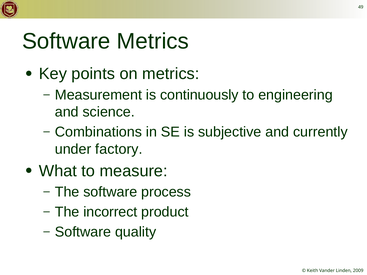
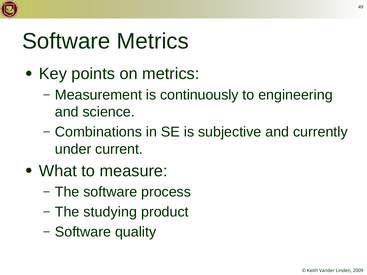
factory: factory -> current (119, 149)
incorrect: incorrect -> studying (110, 212)
